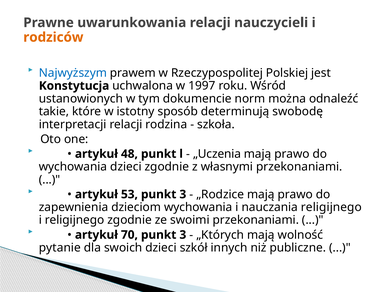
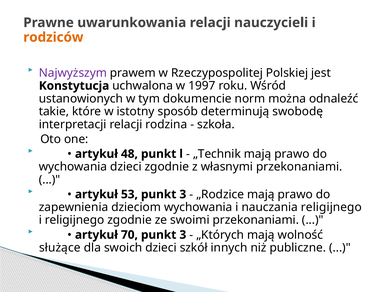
Najwyższym colour: blue -> purple (73, 73)
„Uczenia: „Uczenia -> „Technik (217, 154)
pytanie: pytanie -> służące (60, 247)
